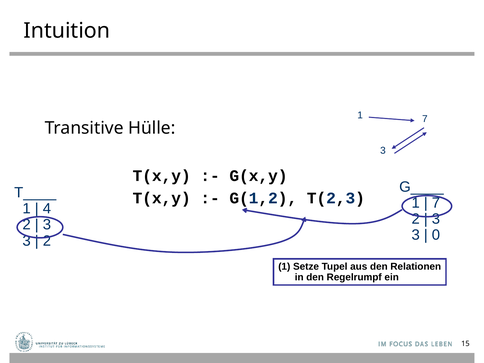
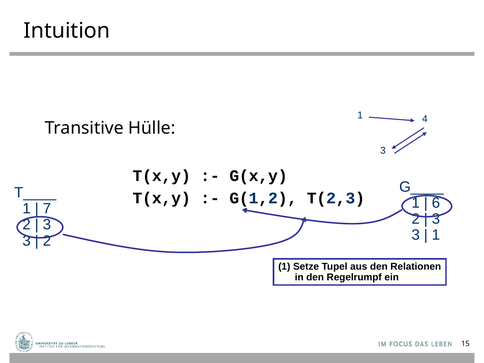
1 7: 7 -> 4 (425, 119)
7: 7 -> 6 (436, 203)
4: 4 -> 7 (47, 209)
0: 0 -> 1 (436, 235)
